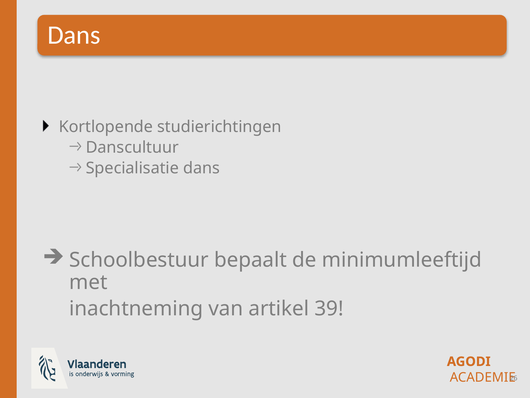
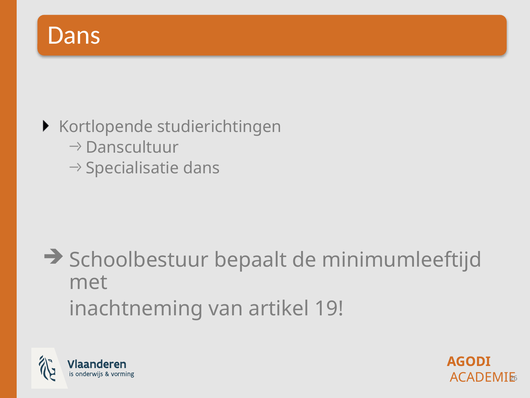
39: 39 -> 19 (329, 308)
